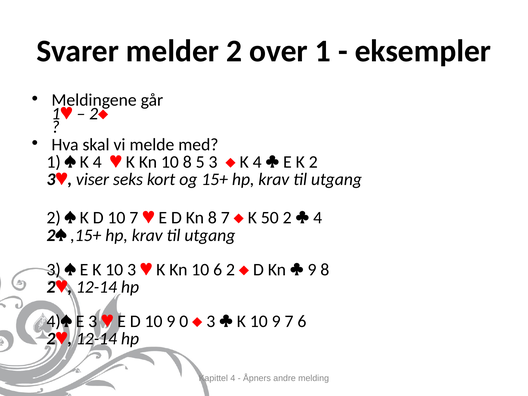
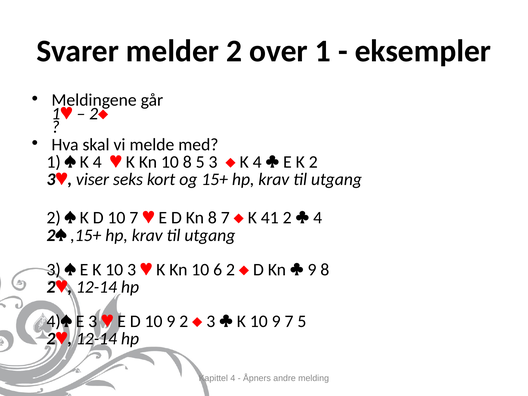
50: 50 -> 41 (270, 218)
9 0: 0 -> 2 (184, 321)
7 6: 6 -> 5 (302, 321)
